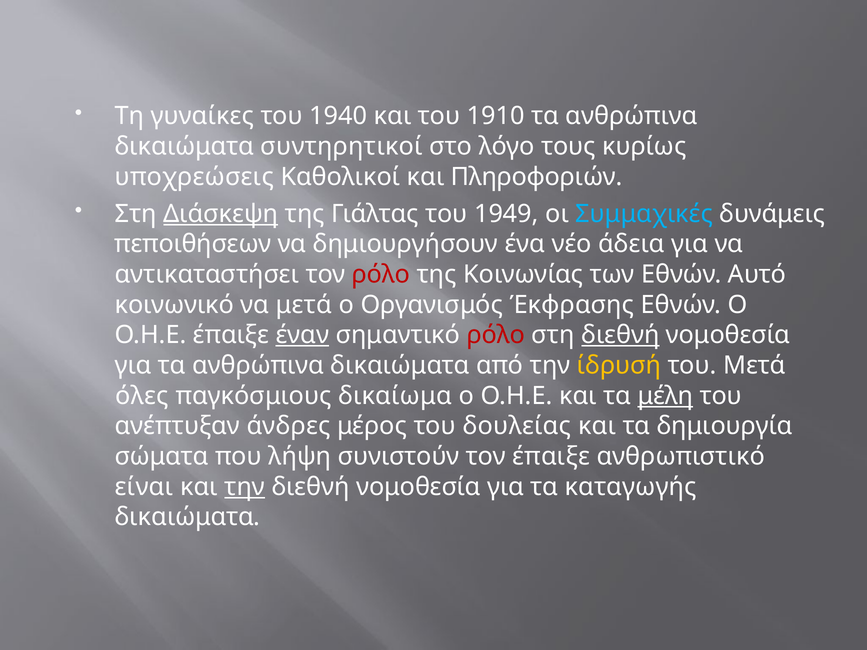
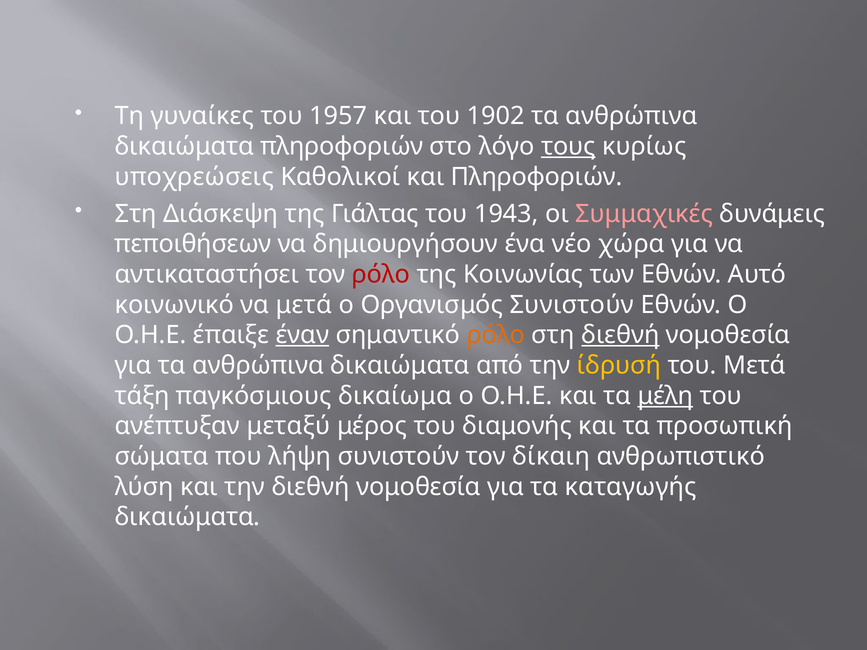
1940: 1940 -> 1957 (338, 116)
1910: 1910 -> 1902 (496, 116)
δικαιώματα συντηρητικοί: συντηρητικοί -> πληροφοριών (342, 146)
τους underline: none -> present (568, 146)
Διάσκεψη underline: present -> none (221, 214)
1949: 1949 -> 1943 (506, 214)
Συμμαχικές colour: light blue -> pink (644, 214)
άδεια: άδεια -> χώρα (631, 244)
Οργανισμός Έκφρασης: Έκφρασης -> Συνιστούν (572, 305)
ρόλο colour: red -> orange (496, 335)
όλες: όλες -> τάξη (142, 396)
άνδρες: άνδρες -> μεταξύ (289, 426)
δουλείας: δουλείας -> διαμονής (517, 426)
δημιουργία: δημιουργία -> προσωπική (725, 426)
τον έπαιξε: έπαιξε -> δίκαιη (551, 457)
είναι: είναι -> λύση (144, 487)
την underline: present -> none (245, 487)
